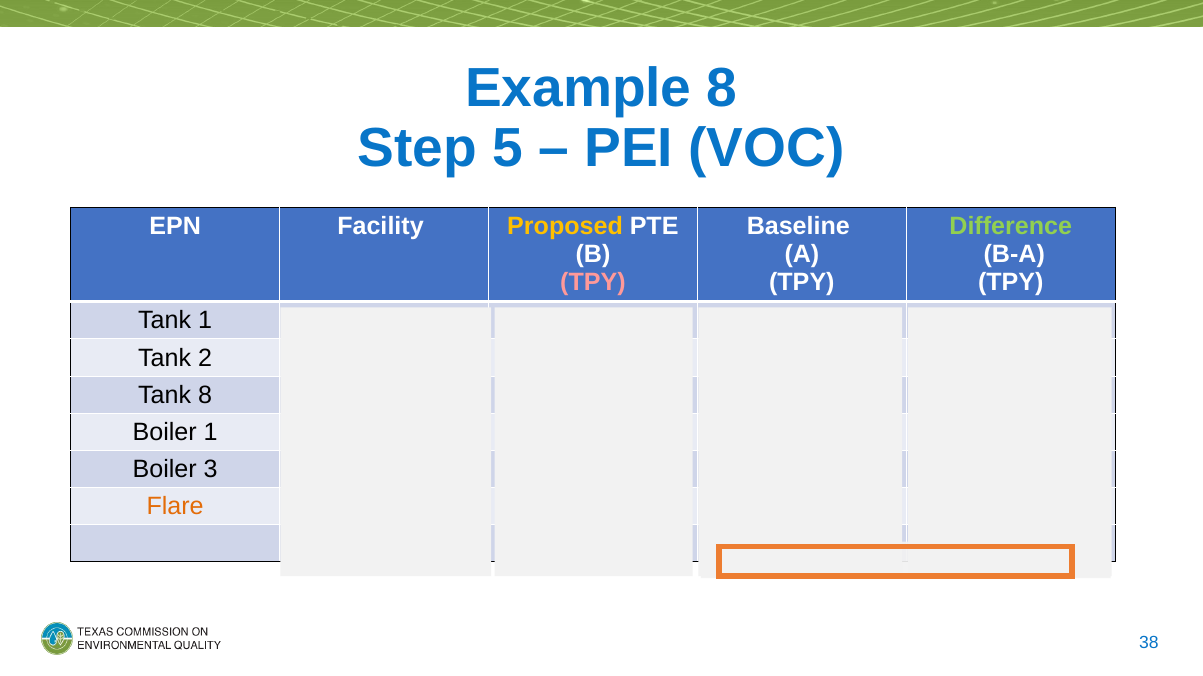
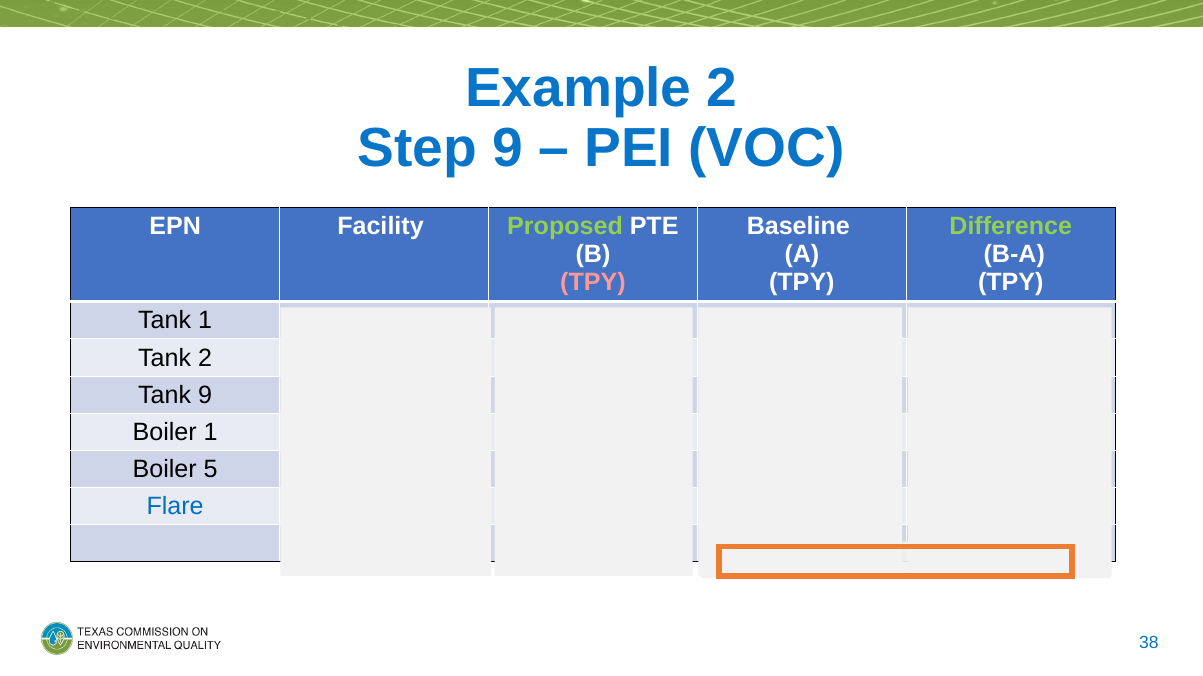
Example 8: 8 -> 2 (722, 89)
Step 5: 5 -> 9 (508, 148)
Proposed colour: yellow -> light green (565, 227)
Tank 8: 8 -> 9 (205, 395)
3: 3 -> 5 (211, 470)
Flare colour: orange -> blue (175, 507)
